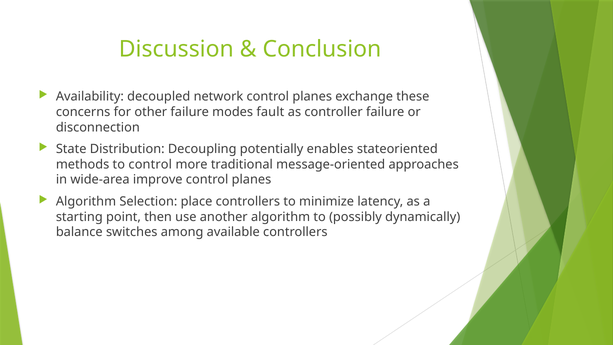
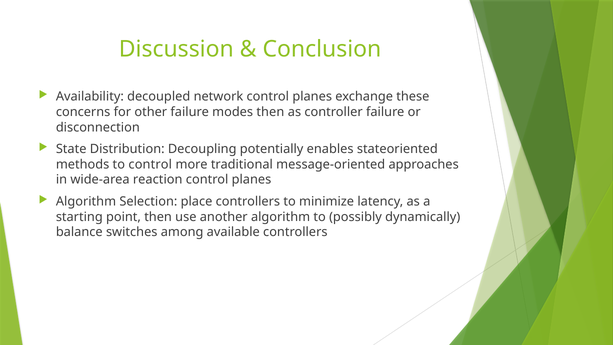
modes fault: fault -> then (270, 112)
improve: improve -> reaction (158, 180)
